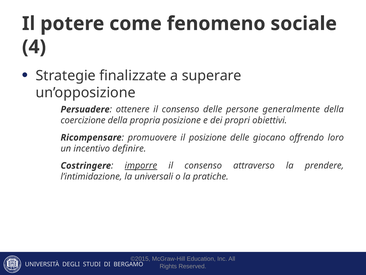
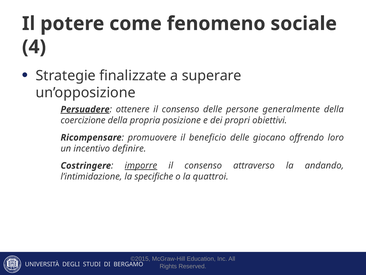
Persuadere underline: none -> present (85, 109)
il posizione: posizione -> beneficio (208, 137)
prendere: prendere -> andando (324, 165)
universali: universali -> specifiche (154, 176)
pratiche: pratiche -> quattroi (211, 176)
